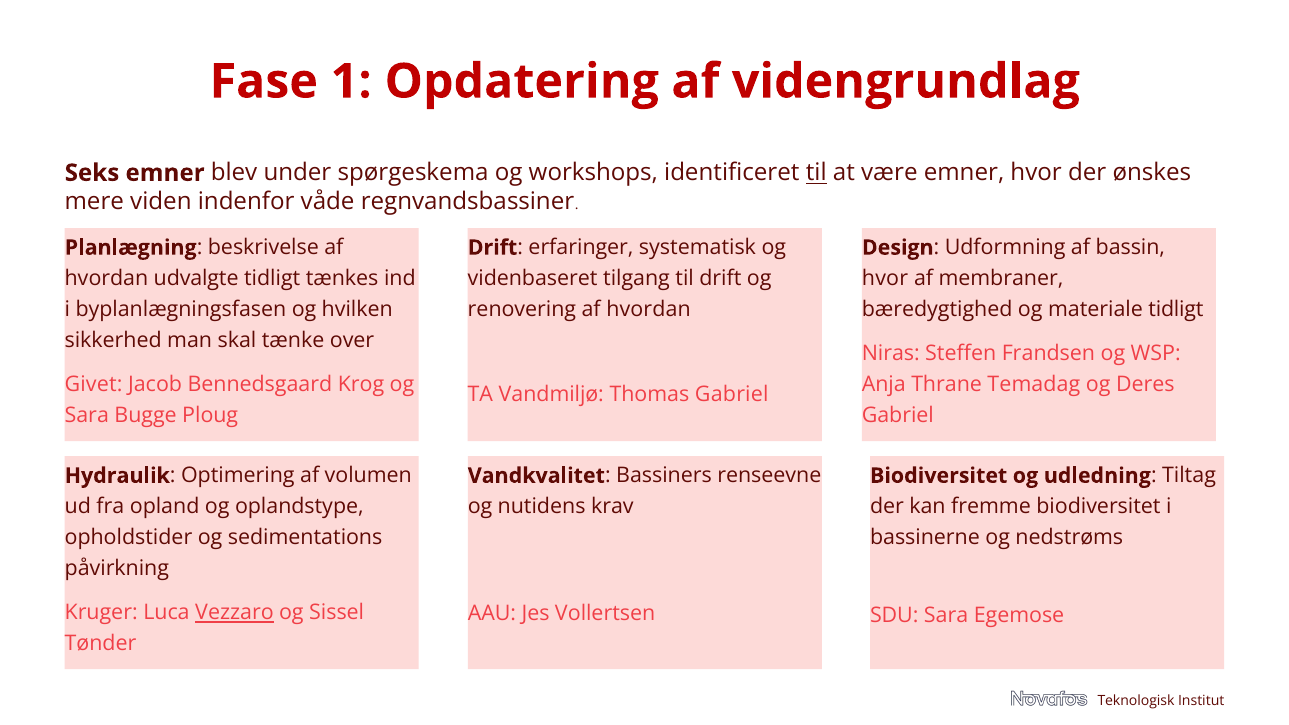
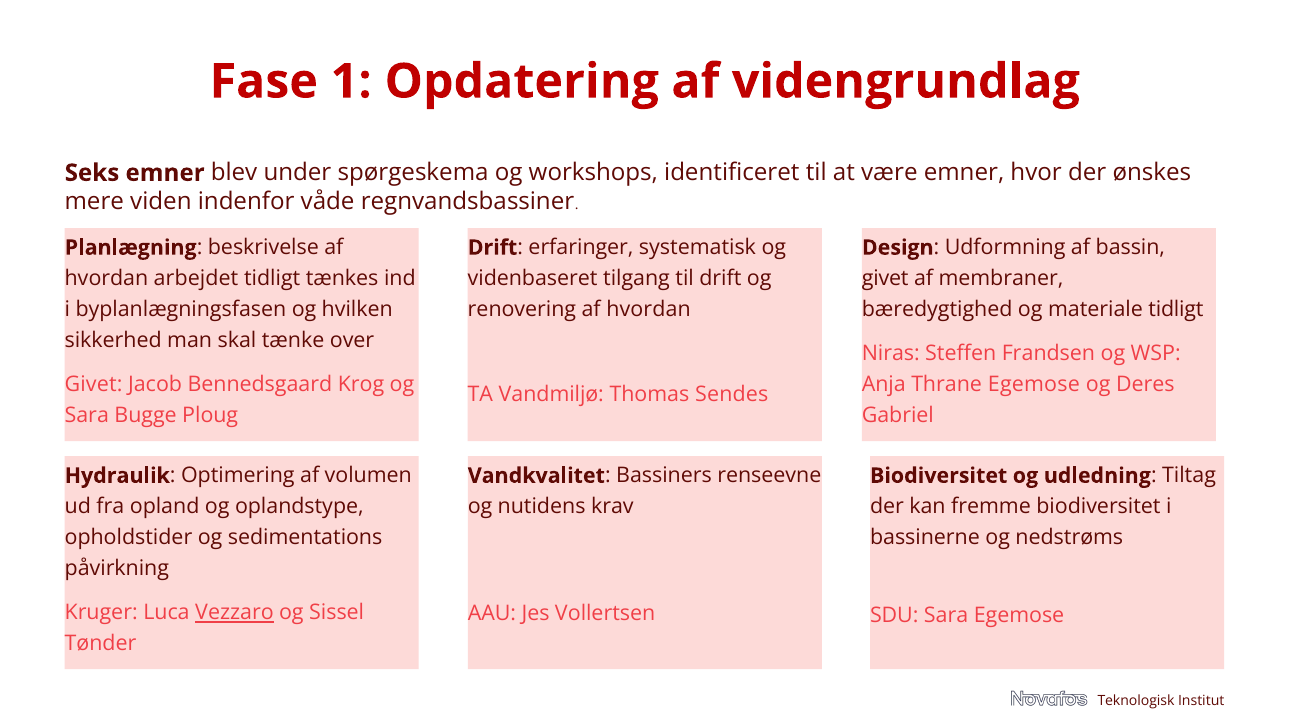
til underline: present -> none (816, 173)
udvalgte: udvalgte -> arbejdet (196, 279)
hvor: hvor -> givet (885, 279)
Thrane Temadag: Temadag -> Egemose (1034, 385)
Thomas Gabriel: Gabriel -> Sendes (732, 394)
